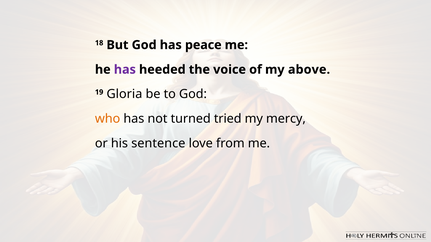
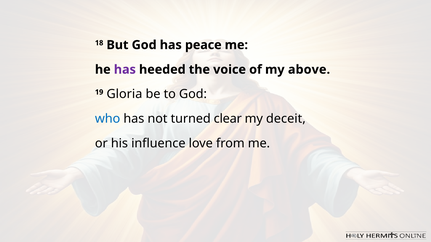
who colour: orange -> blue (108, 119)
tried: tried -> clear (228, 119)
mercy: mercy -> deceit (286, 119)
sentence: sentence -> influence (158, 144)
